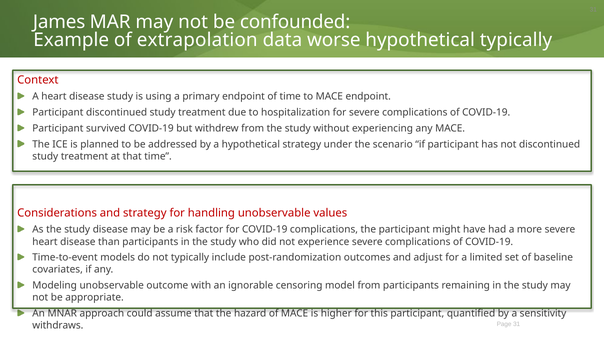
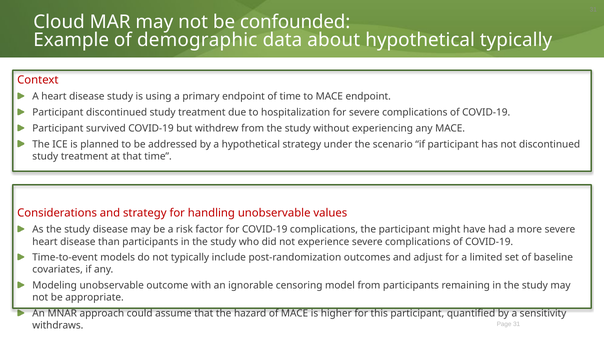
James: James -> Cloud (59, 22)
extrapolation: extrapolation -> demographic (197, 40)
worse: worse -> about (334, 40)
